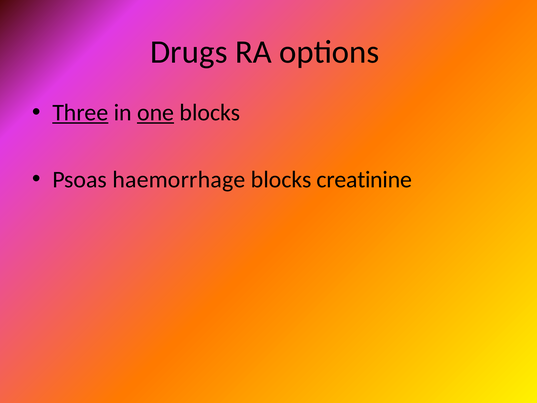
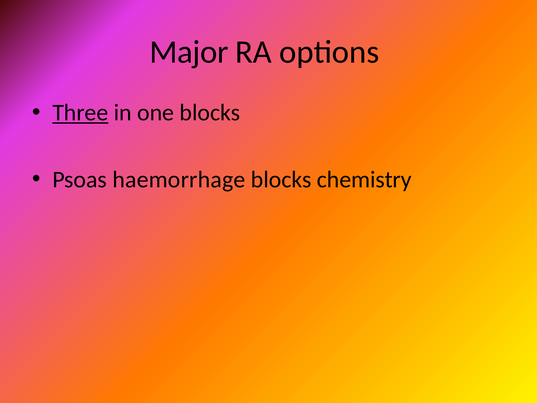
Drugs: Drugs -> Major (189, 52)
one underline: present -> none (156, 113)
creatinine: creatinine -> chemistry (364, 180)
